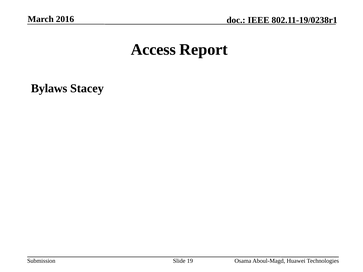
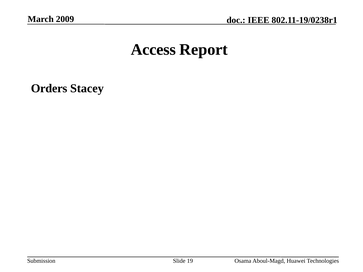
2016: 2016 -> 2009 (65, 19)
Bylaws: Bylaws -> Orders (49, 89)
